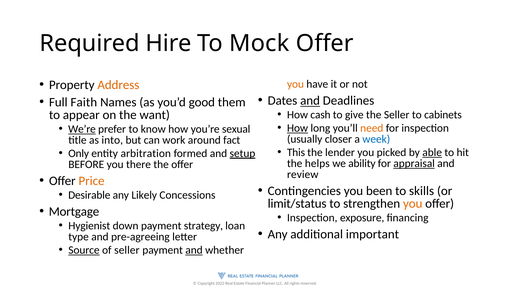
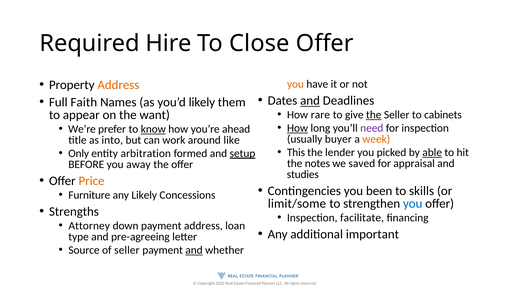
Mock: Mock -> Close (259, 43)
you’d good: good -> likely (202, 102)
cash: cash -> rare (320, 115)
the underline: none -> present (374, 115)
need colour: orange -> purple (372, 128)
We’re underline: present -> none (82, 129)
know underline: none -> present (153, 129)
sexual: sexual -> ahead (236, 129)
closer: closer -> buyer (338, 139)
week colour: blue -> orange (376, 139)
fact: fact -> like (232, 140)
helps: helps -> notes (317, 164)
ability: ability -> saved (362, 164)
appraisal underline: present -> none (414, 164)
there: there -> away (138, 164)
review: review -> studies (303, 175)
Desirable: Desirable -> Furniture (89, 195)
limit/status: limit/status -> limit/some (297, 204)
you colour: orange -> blue (413, 204)
Mortgage: Mortgage -> Strengths (74, 212)
exposure: exposure -> facilitate (362, 218)
Hygienist: Hygienist -> Attorney (89, 226)
payment strategy: strategy -> address (203, 226)
Source underline: present -> none (84, 250)
